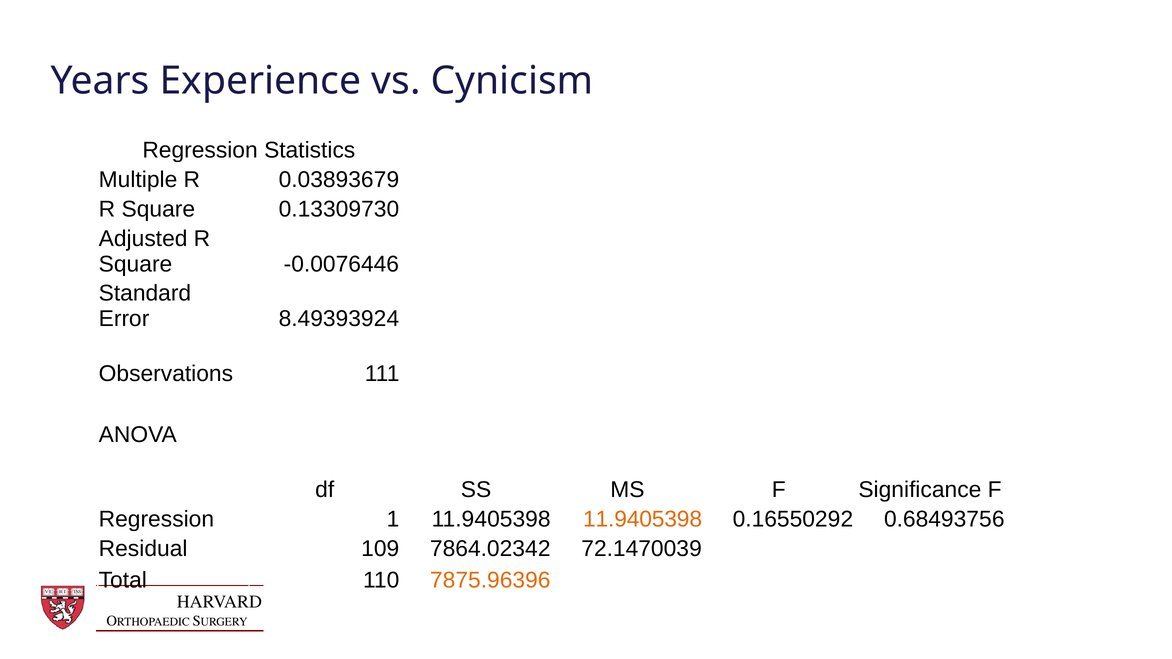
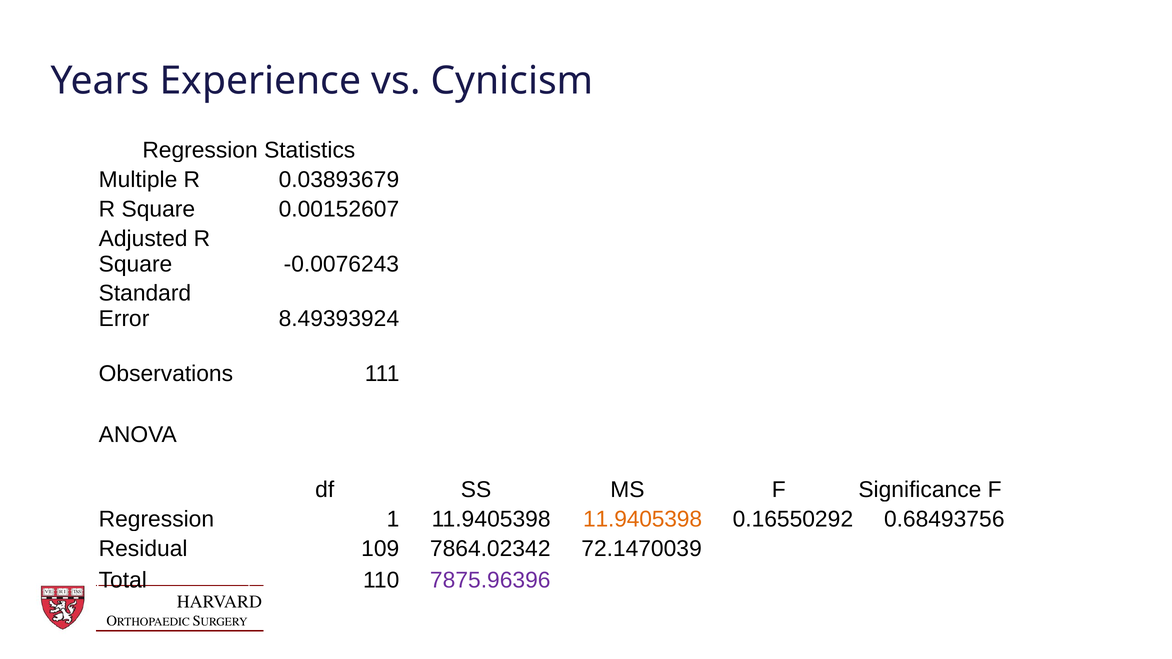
0.13309730: 0.13309730 -> 0.00152607 (339, 210)
-0.0076446: -0.0076446 -> -0.0076243 (341, 264)
7875.96396 colour: orange -> purple (490, 581)
